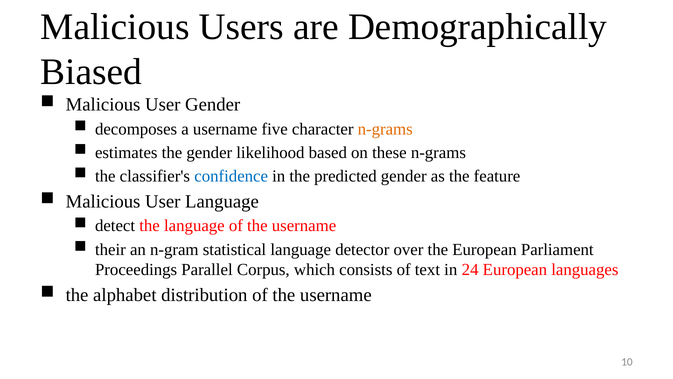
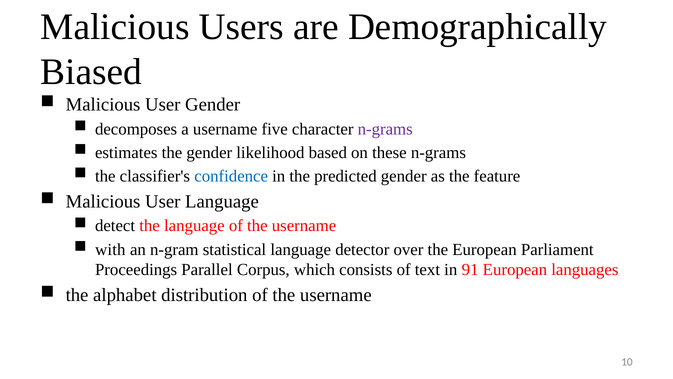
n-grams colour: orange -> purple (385, 129)
their: their -> with (110, 249)
24: 24 -> 91 (470, 269)
